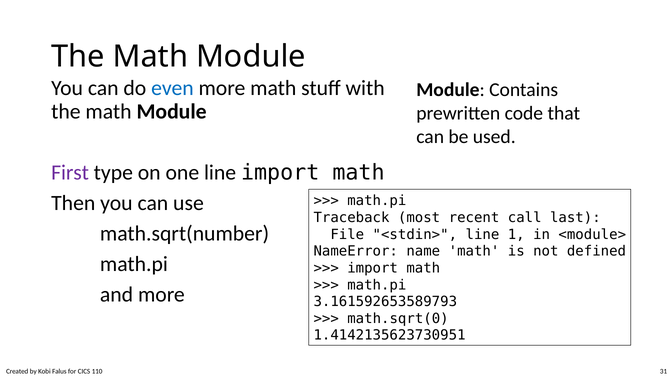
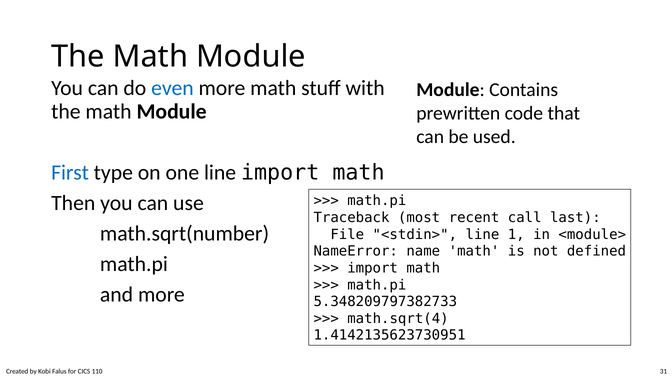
First colour: purple -> blue (70, 173)
3.161592653589793: 3.161592653589793 -> 5.348209797382733 (385, 302)
math.sqrt(0: math.sqrt(0 -> math.sqrt(4 (398, 319)
